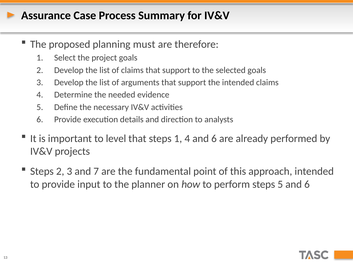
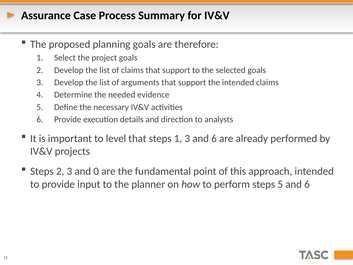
planning must: must -> goals (144, 44)
1 4: 4 -> 3 (187, 138)
7: 7 -> 0 (96, 171)
